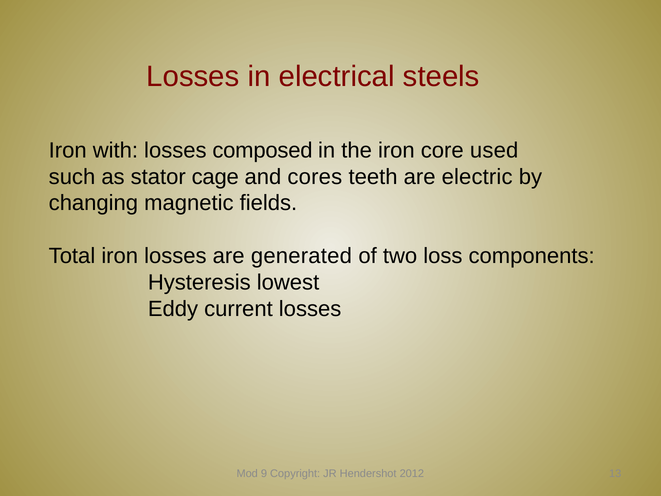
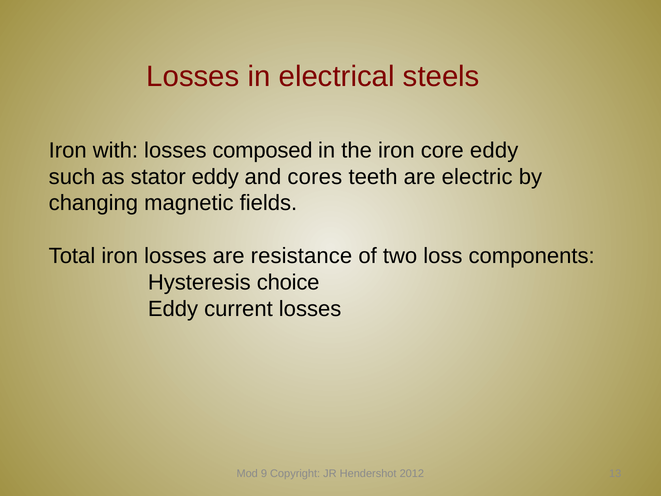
core used: used -> eddy (494, 150)
stator cage: cage -> eddy (215, 177)
generated: generated -> resistance (301, 256)
lowest: lowest -> choice (288, 282)
